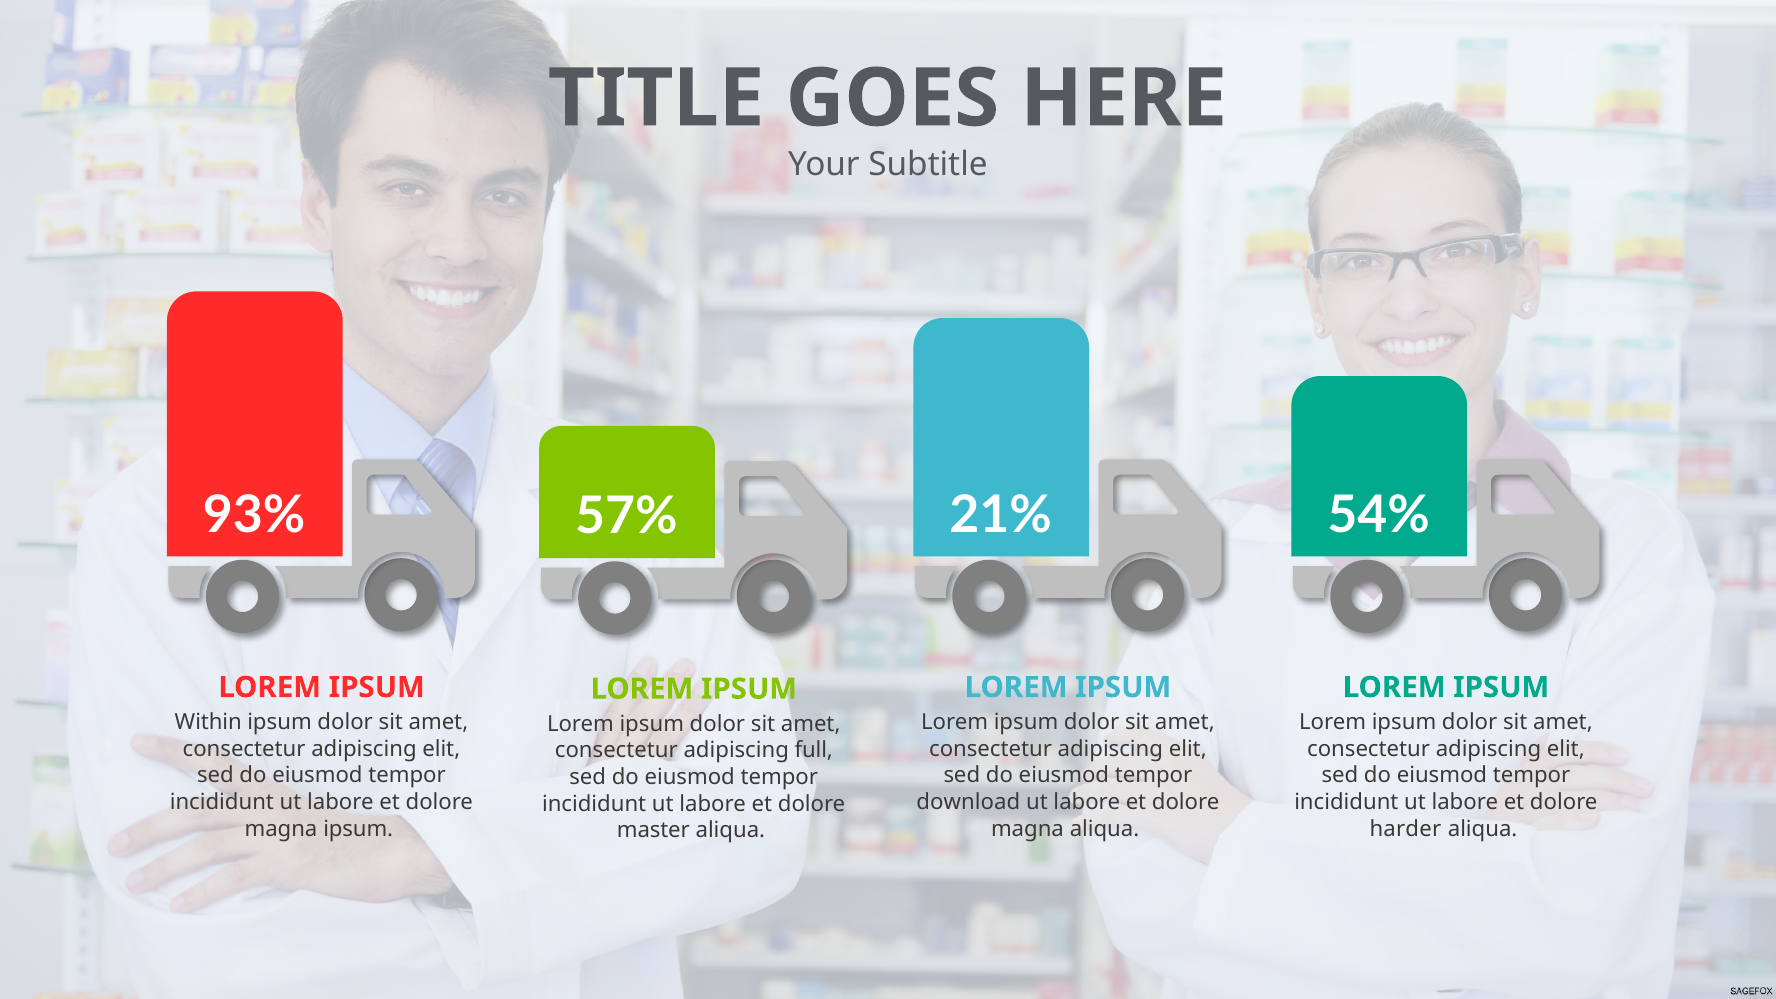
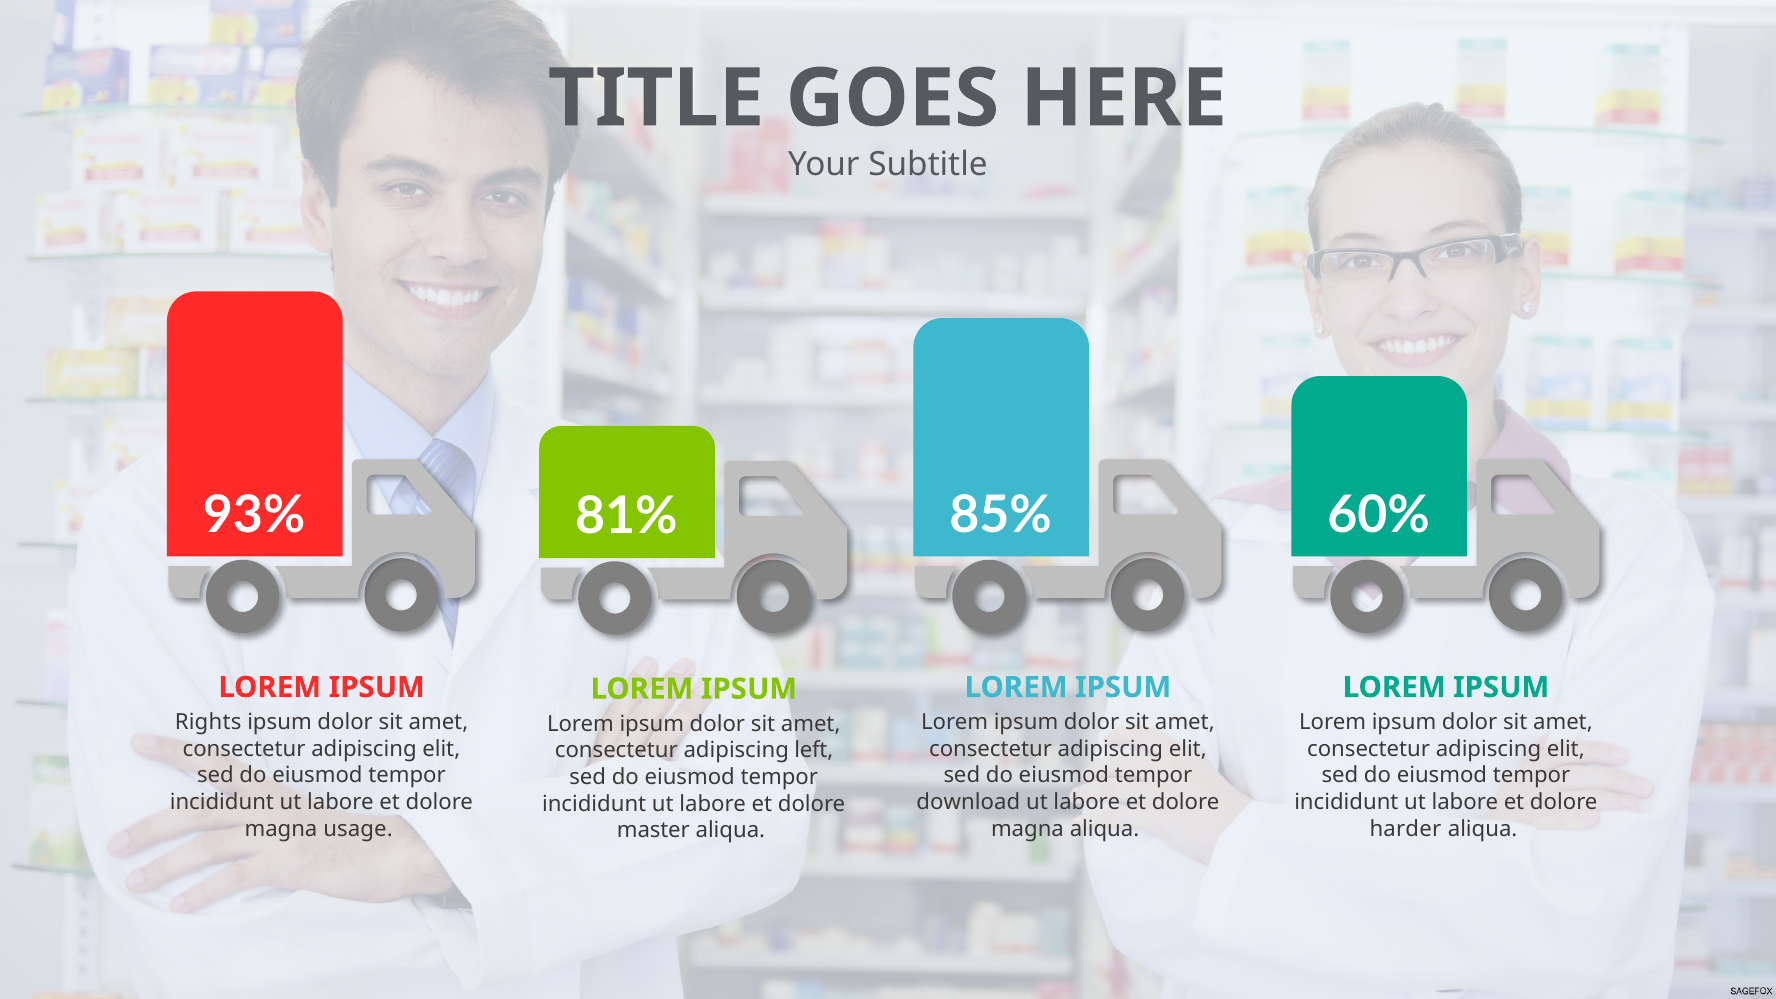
21%: 21% -> 85% (1000, 515)
54%: 54% -> 60% (1379, 515)
57%: 57% -> 81% (626, 517)
Within: Within -> Rights (208, 722)
full: full -> left (814, 751)
magna ipsum: ipsum -> usage (358, 829)
